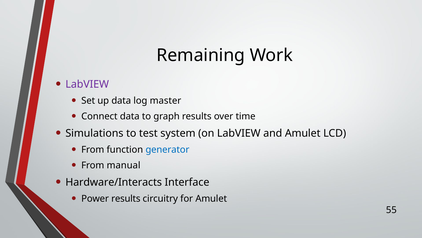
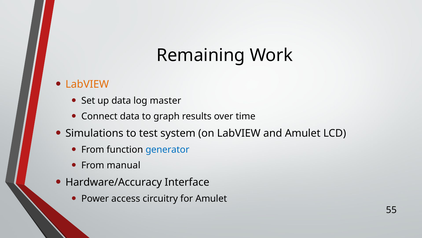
LabVIEW colour: purple -> orange (87, 84)
Hardware/Interacts: Hardware/Interacts -> Hardware/Accuracy (114, 182)
Power results: results -> access (126, 198)
